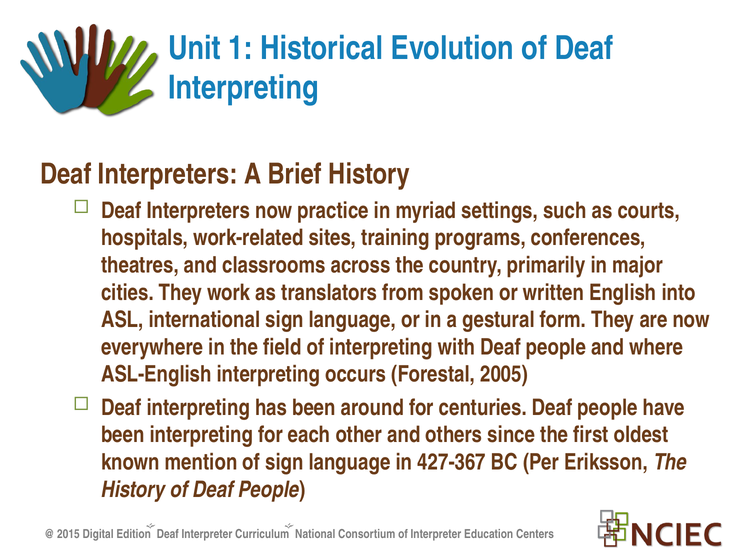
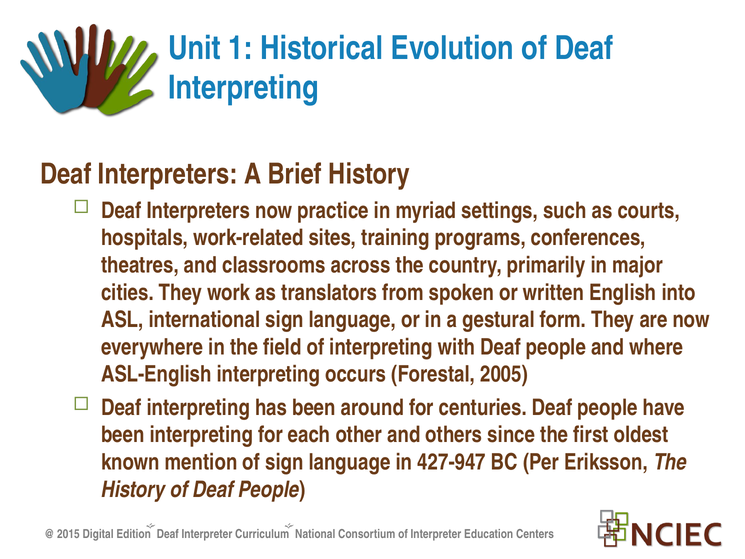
427-367: 427-367 -> 427-947 (452, 462)
